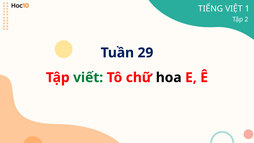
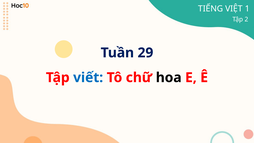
viết colour: green -> blue (88, 77)
